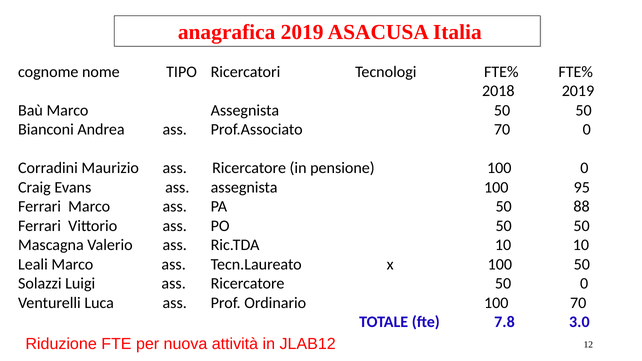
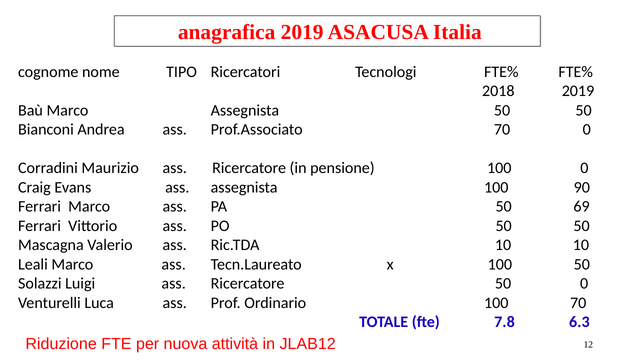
95: 95 -> 90 (582, 187)
88: 88 -> 69 (582, 207)
3.0: 3.0 -> 6.3 (579, 322)
